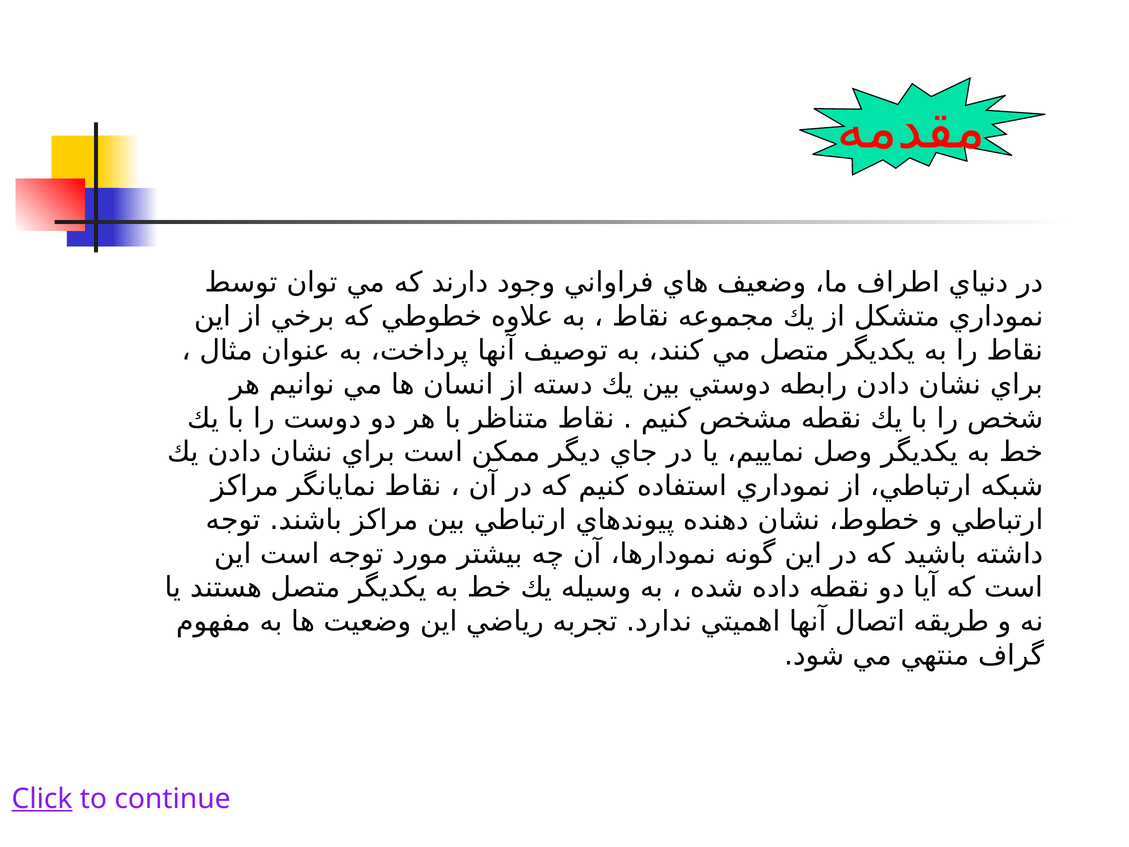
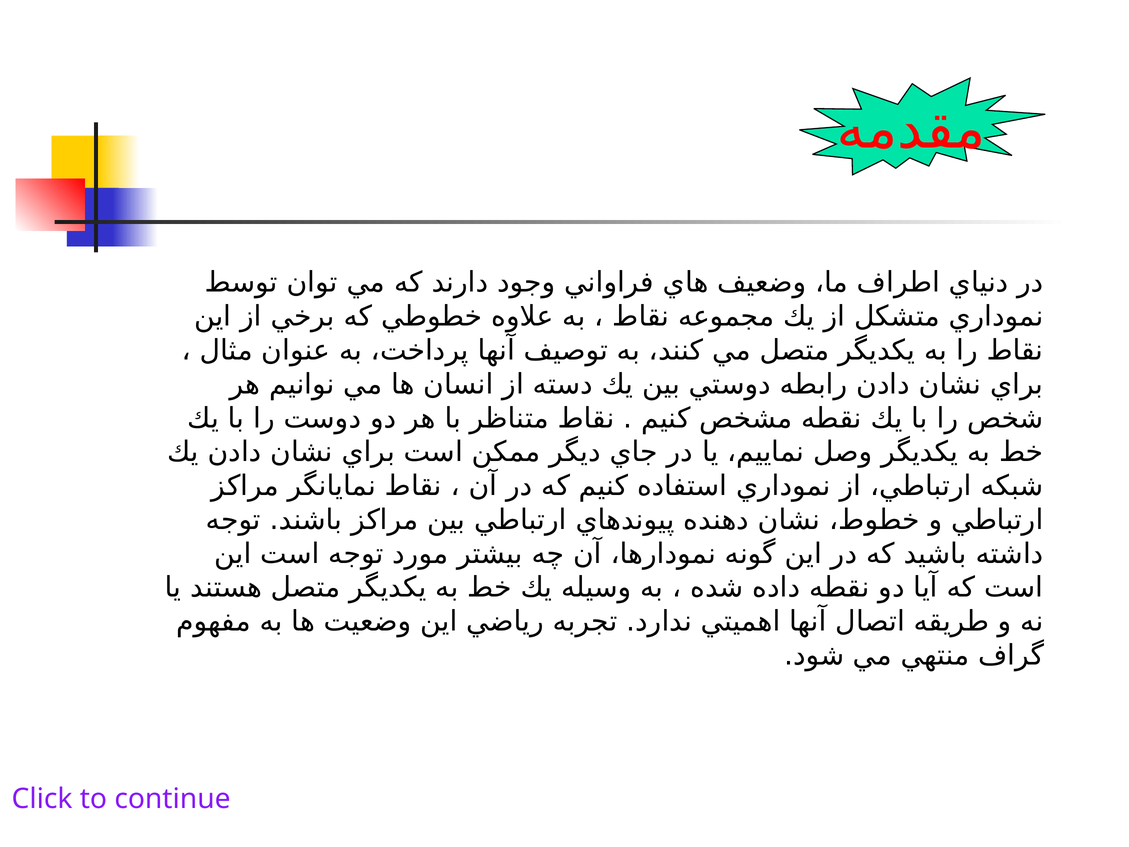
Click underline: present -> none (42, 798)
